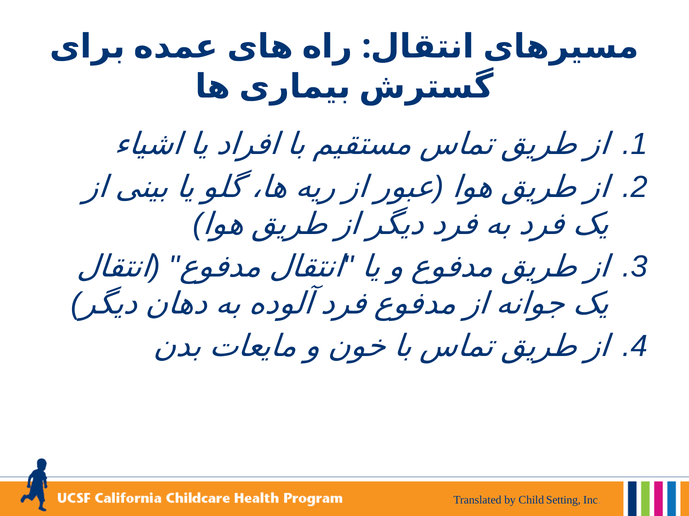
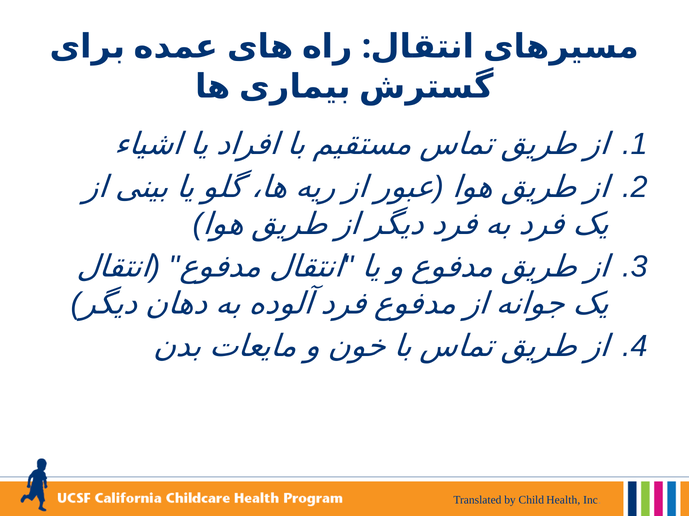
Setting: Setting -> Health (563, 501)
